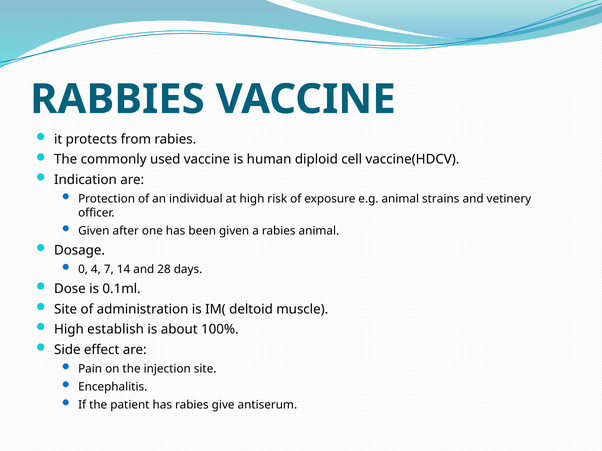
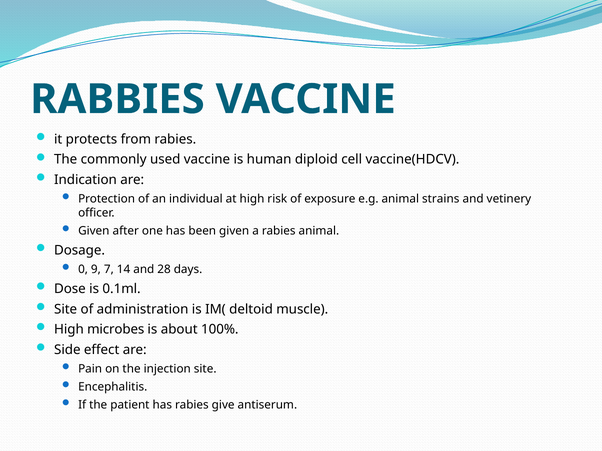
4: 4 -> 9 (96, 270)
establish: establish -> microbes (116, 330)
